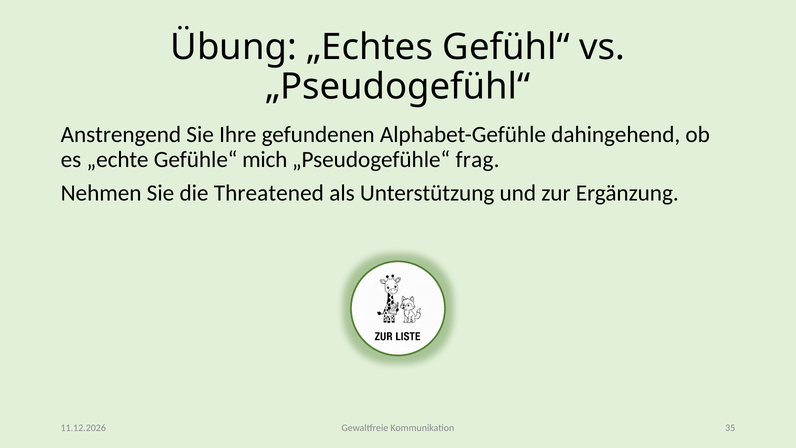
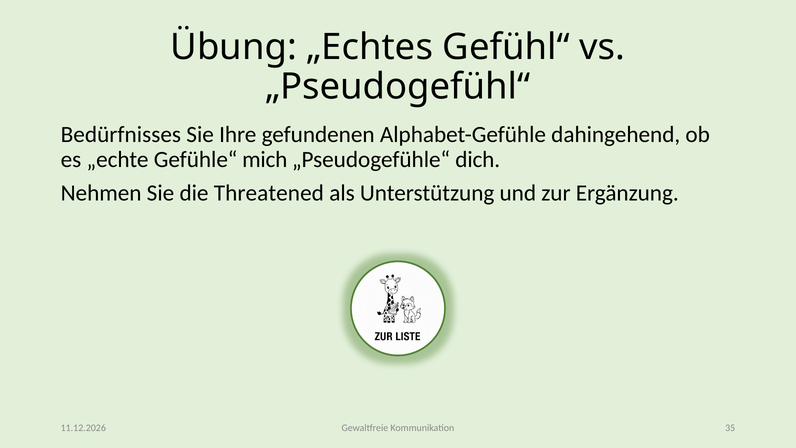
Anstrengend: Anstrengend -> Bedürfnisses (121, 135)
frag: frag -> dich (478, 160)
